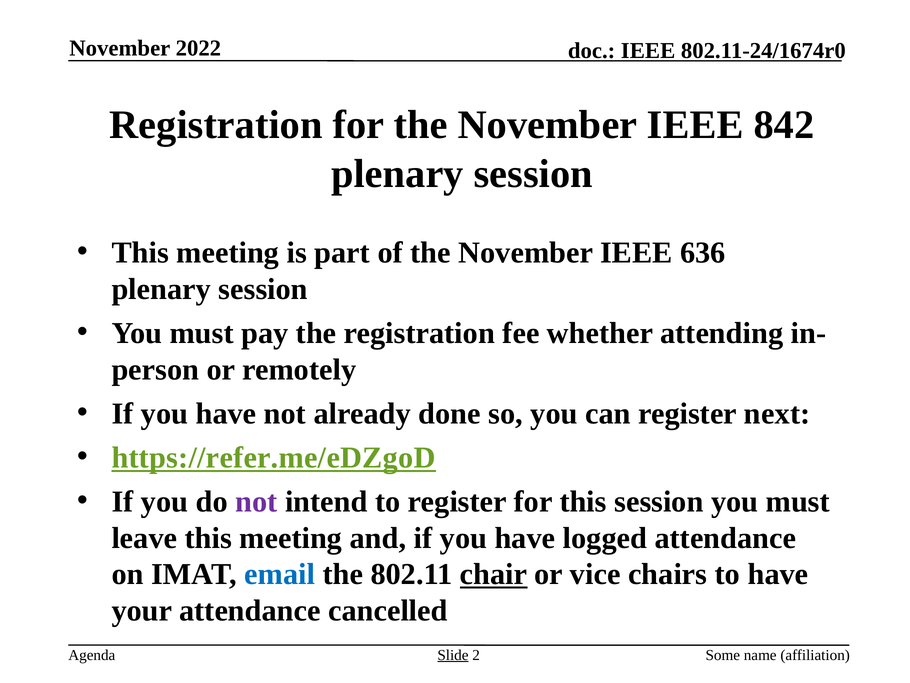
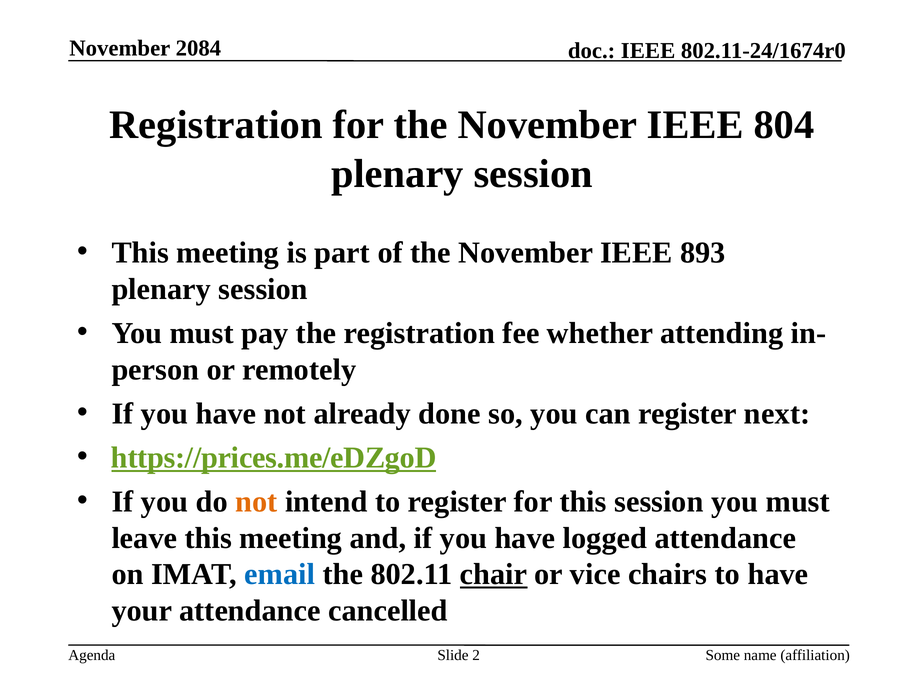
2022: 2022 -> 2084 (198, 48)
842: 842 -> 804 (784, 125)
636: 636 -> 893 (703, 252)
https://refer.me/eDZgoD: https://refer.me/eDZgoD -> https://prices.me/eDZgoD (274, 457)
not colour: purple -> orange (256, 501)
Slide underline: present -> none (453, 655)
